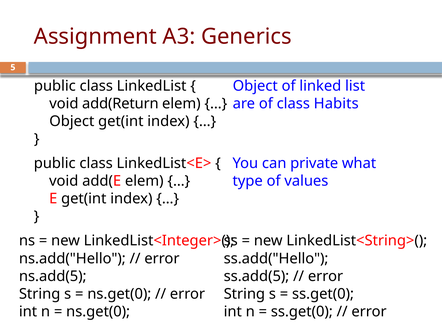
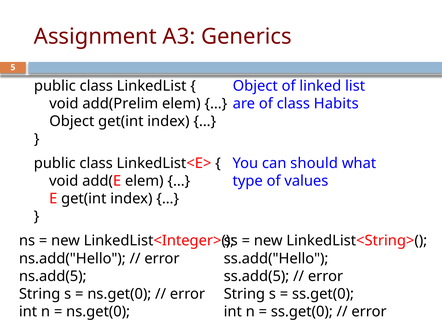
add(Return: add(Return -> add(Prelim (120, 103)
private: private -> should (314, 163)
